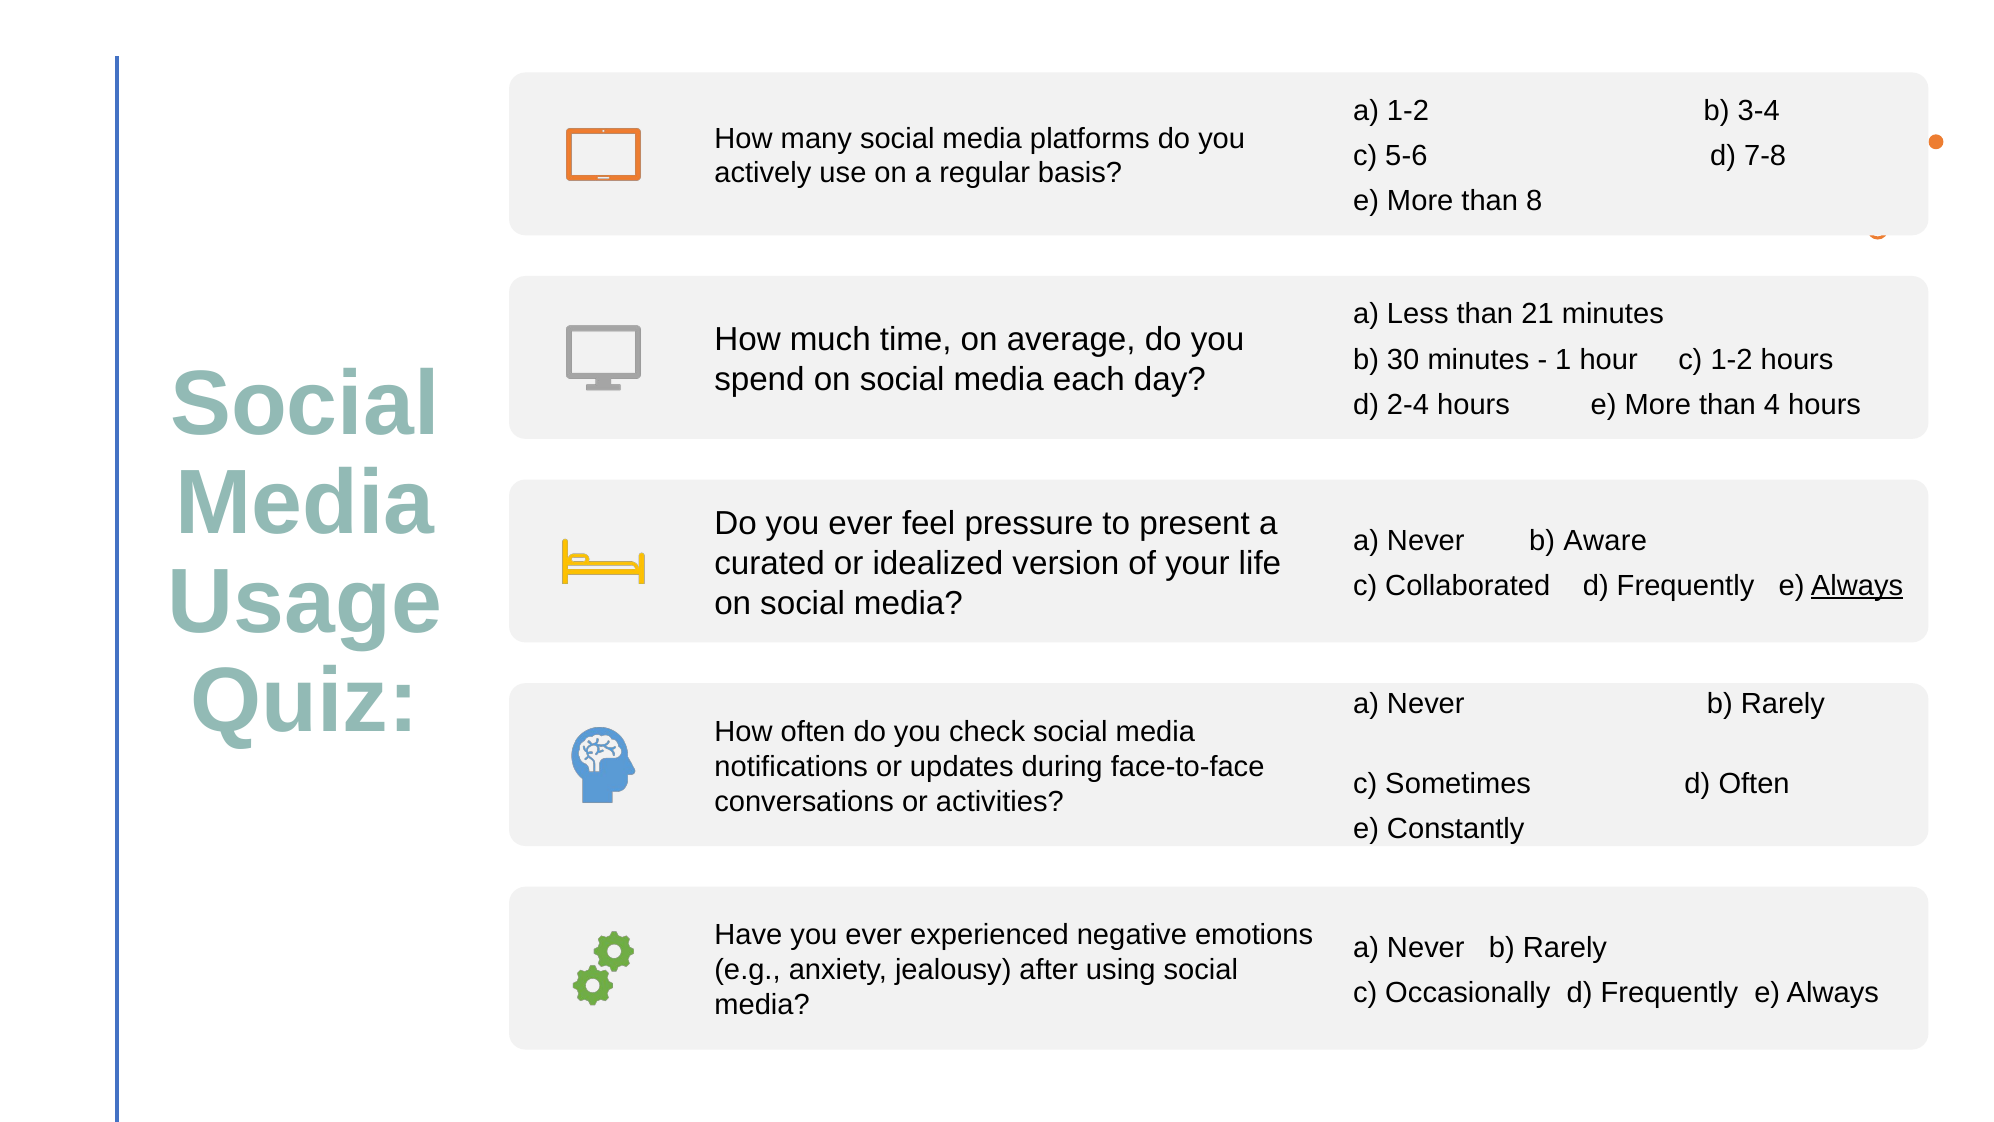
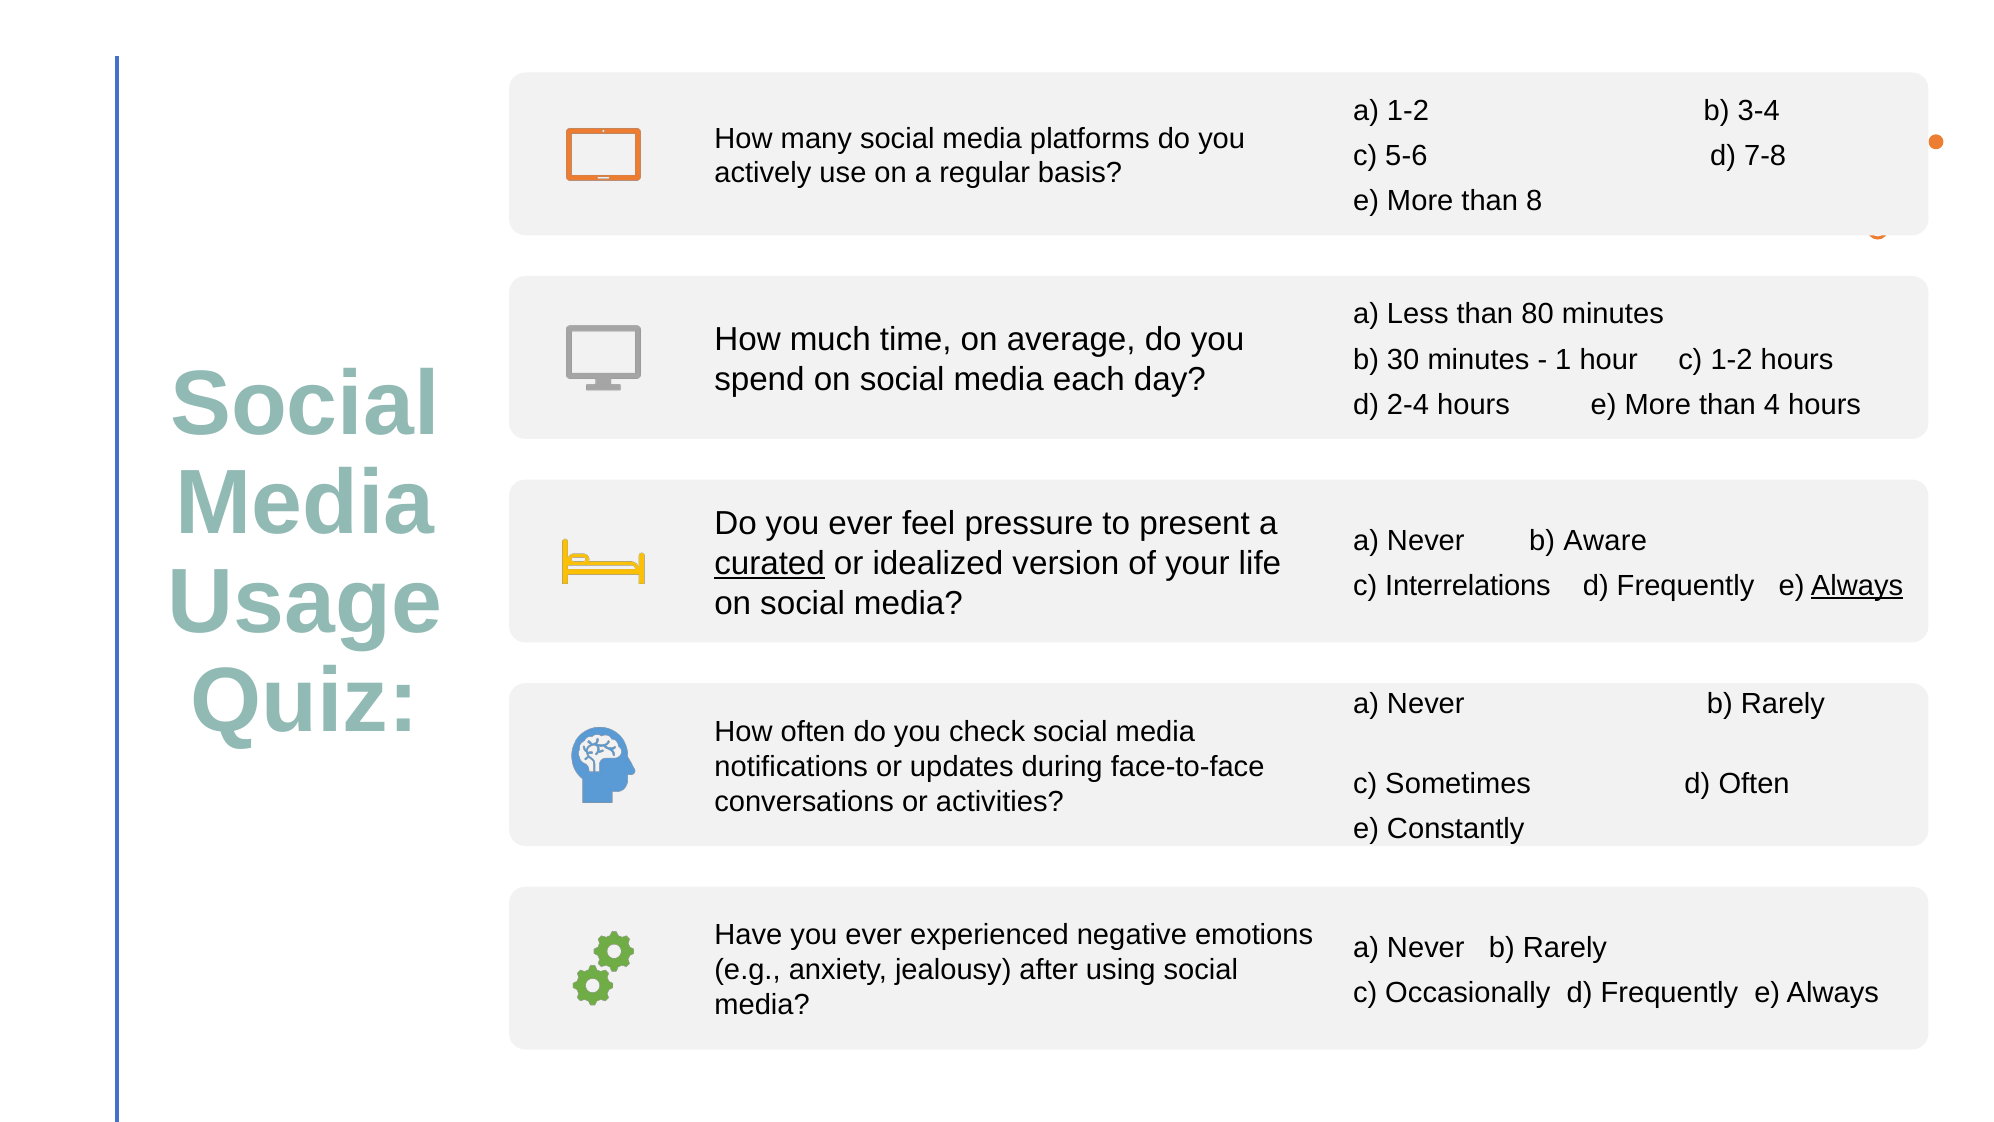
21: 21 -> 80 (1538, 314)
curated underline: none -> present (770, 563)
Collaborated: Collaborated -> Interrelations (1468, 585)
